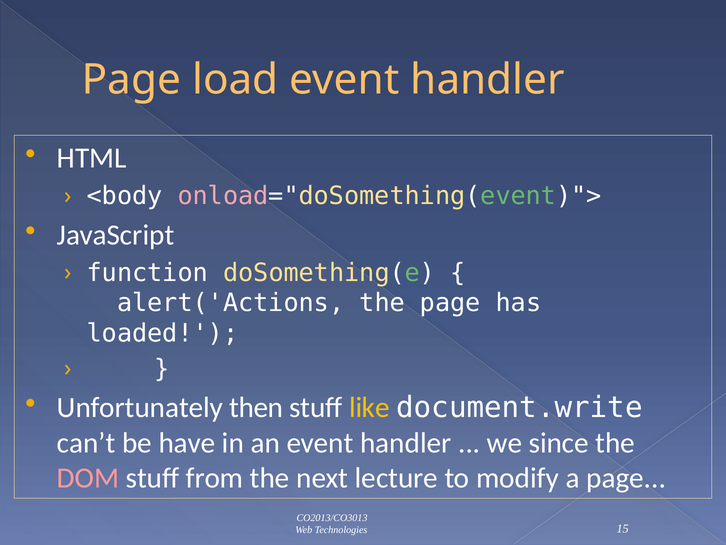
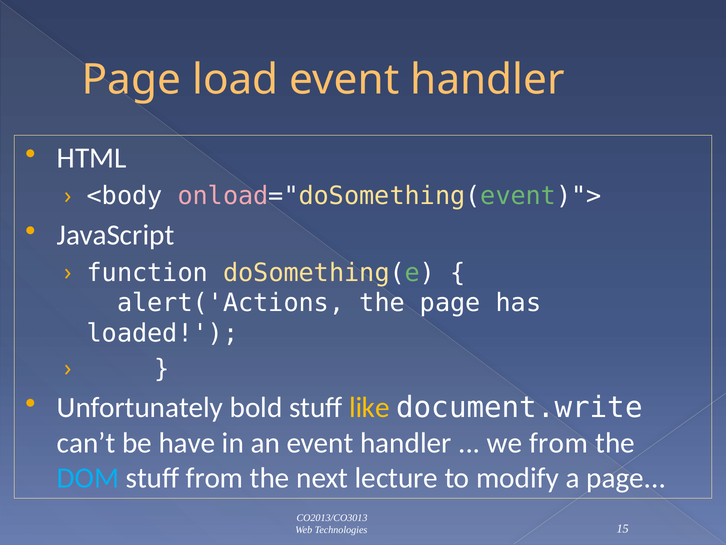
then: then -> bold (256, 407)
we since: since -> from (559, 443)
DOM colour: pink -> light blue (88, 478)
